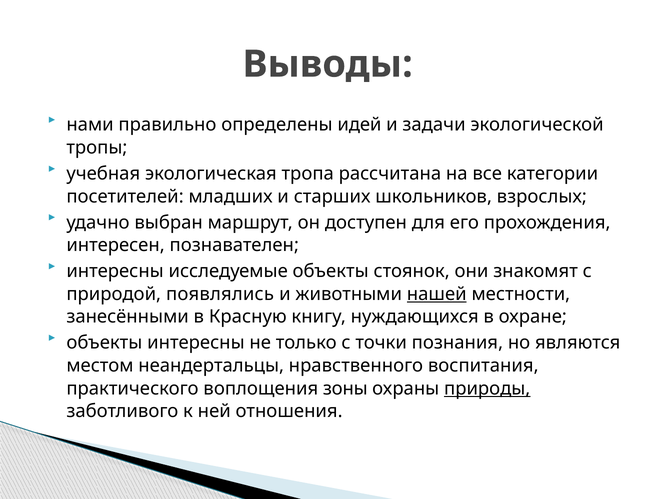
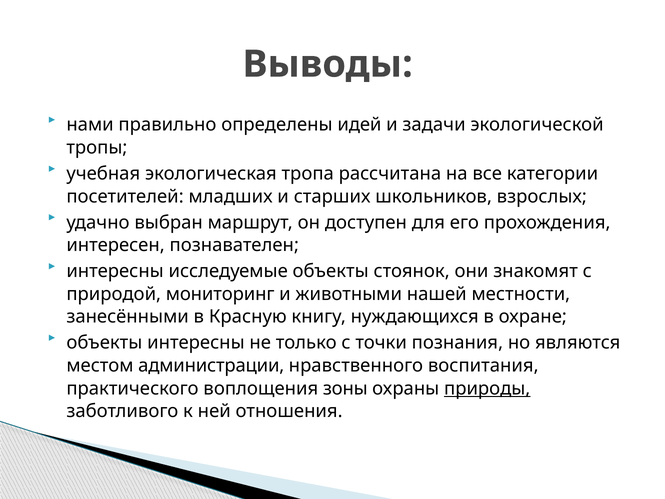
появлялись: появлялись -> мониторинг (220, 294)
нашей underline: present -> none (437, 294)
неандертальцы: неандертальцы -> администрации (211, 365)
